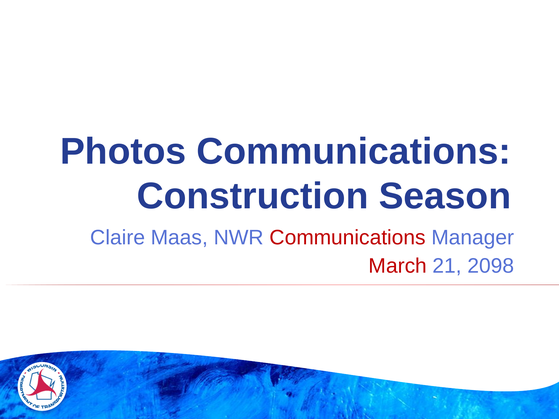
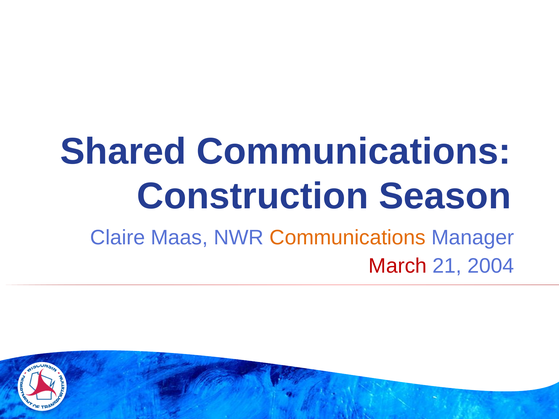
Photos: Photos -> Shared (123, 152)
Communications colour: red -> orange (348, 238)
2098: 2098 -> 2004 (491, 266)
